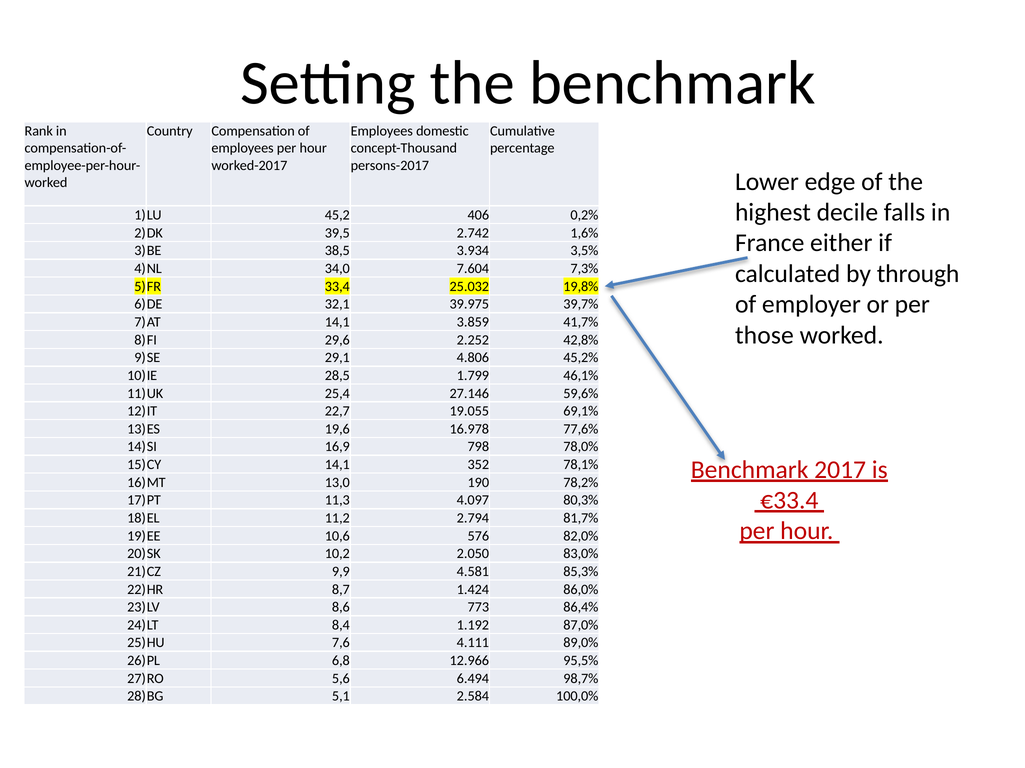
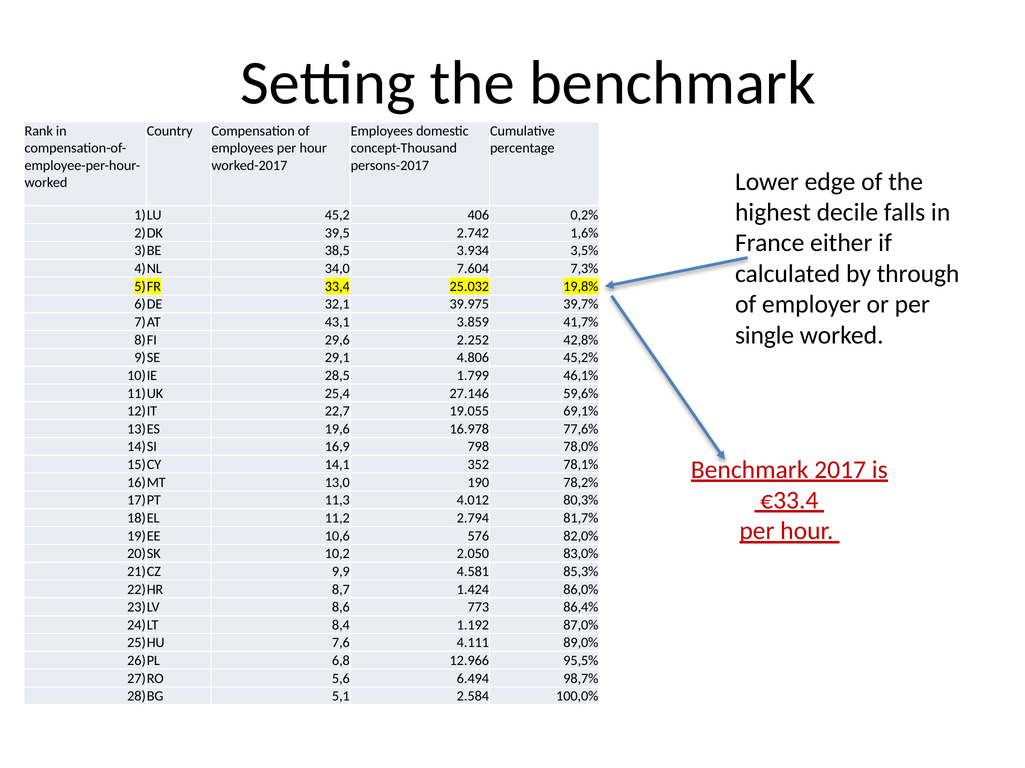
14,1: 14,1 -> 43,1 (337, 322)
those: those -> single (765, 336)
4.097: 4.097 -> 4.012 (473, 501)
